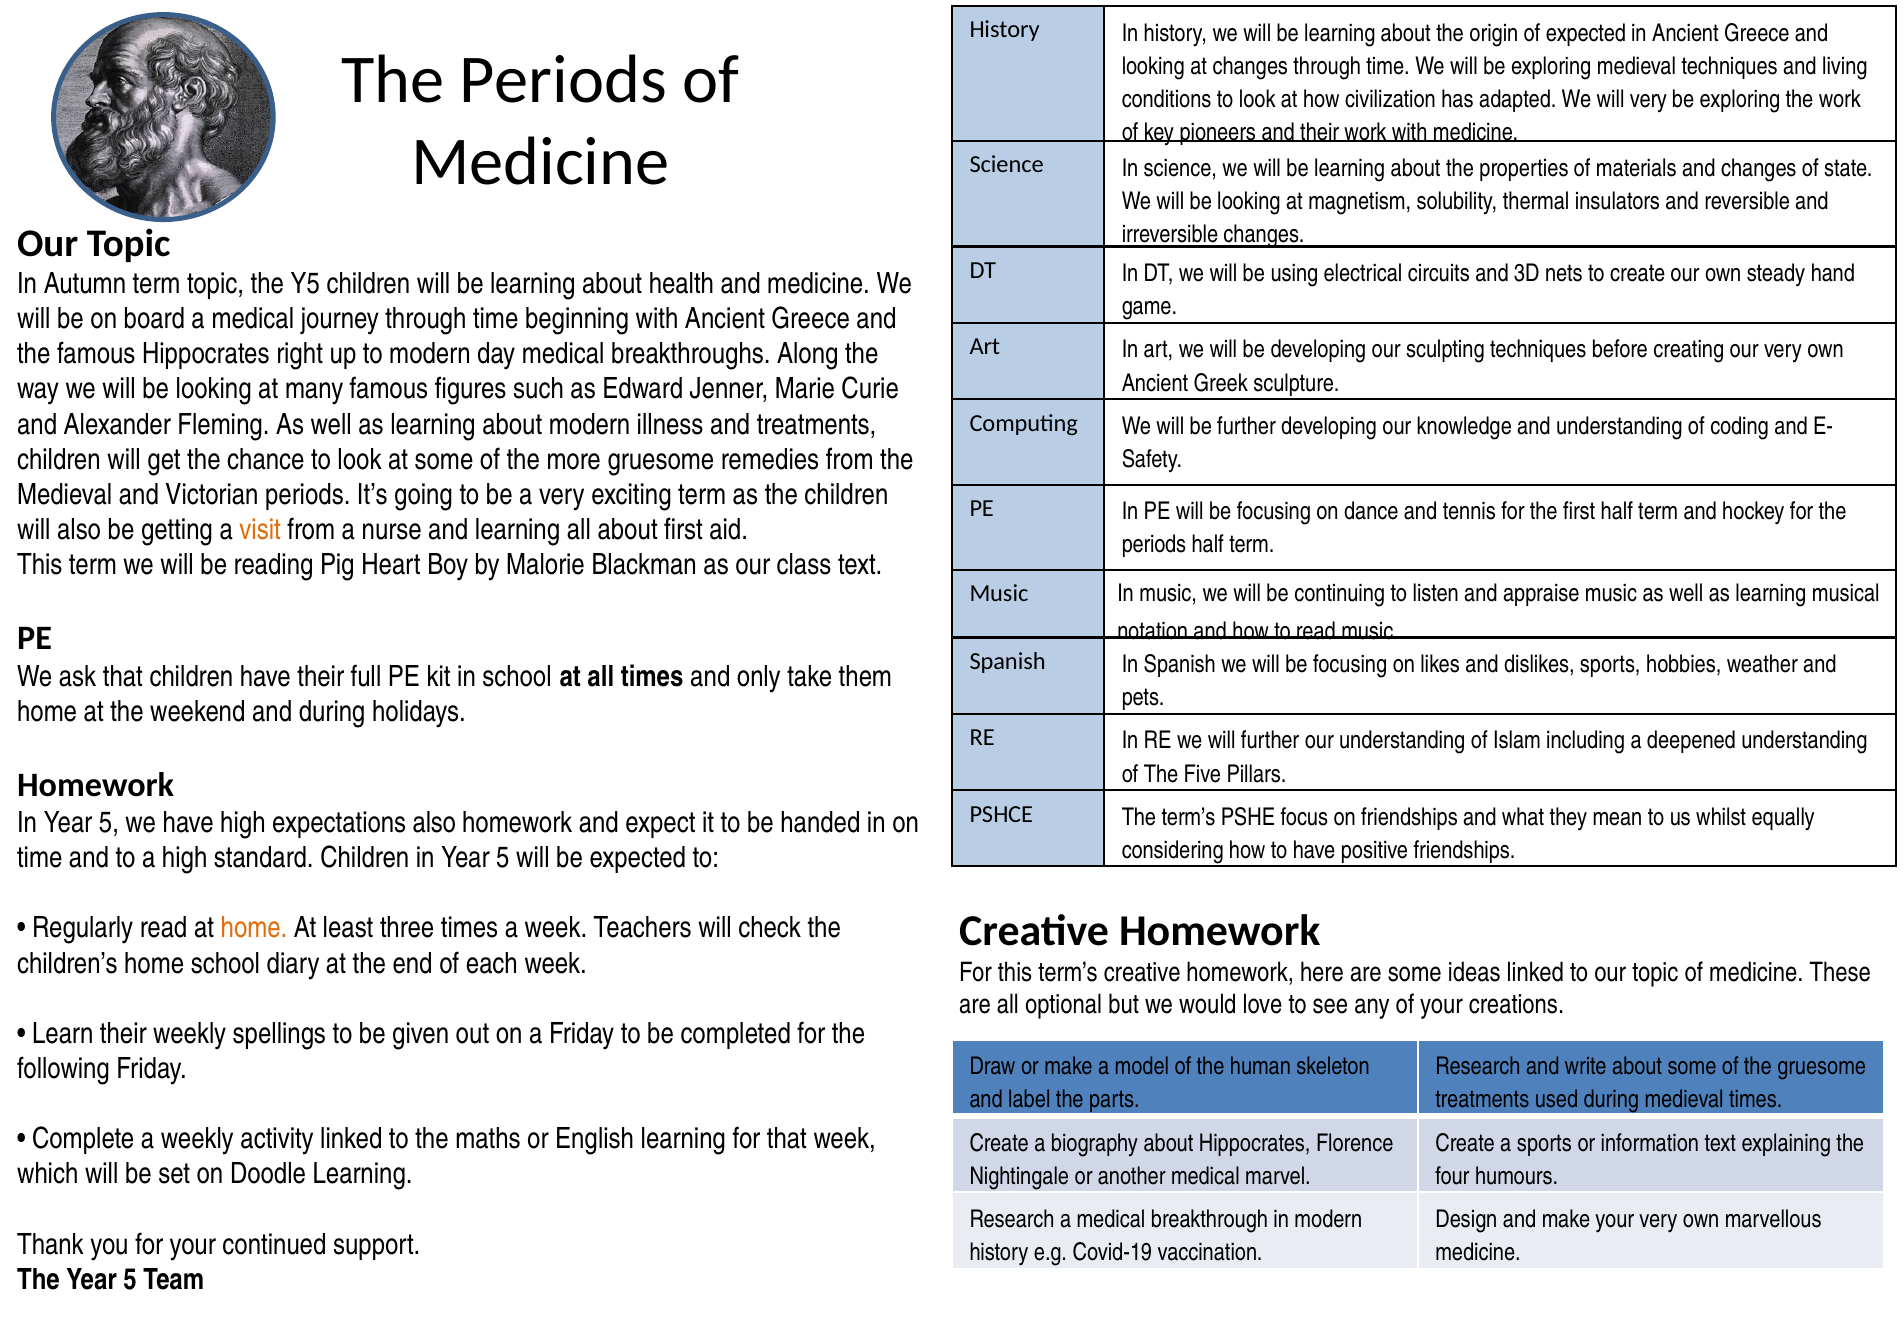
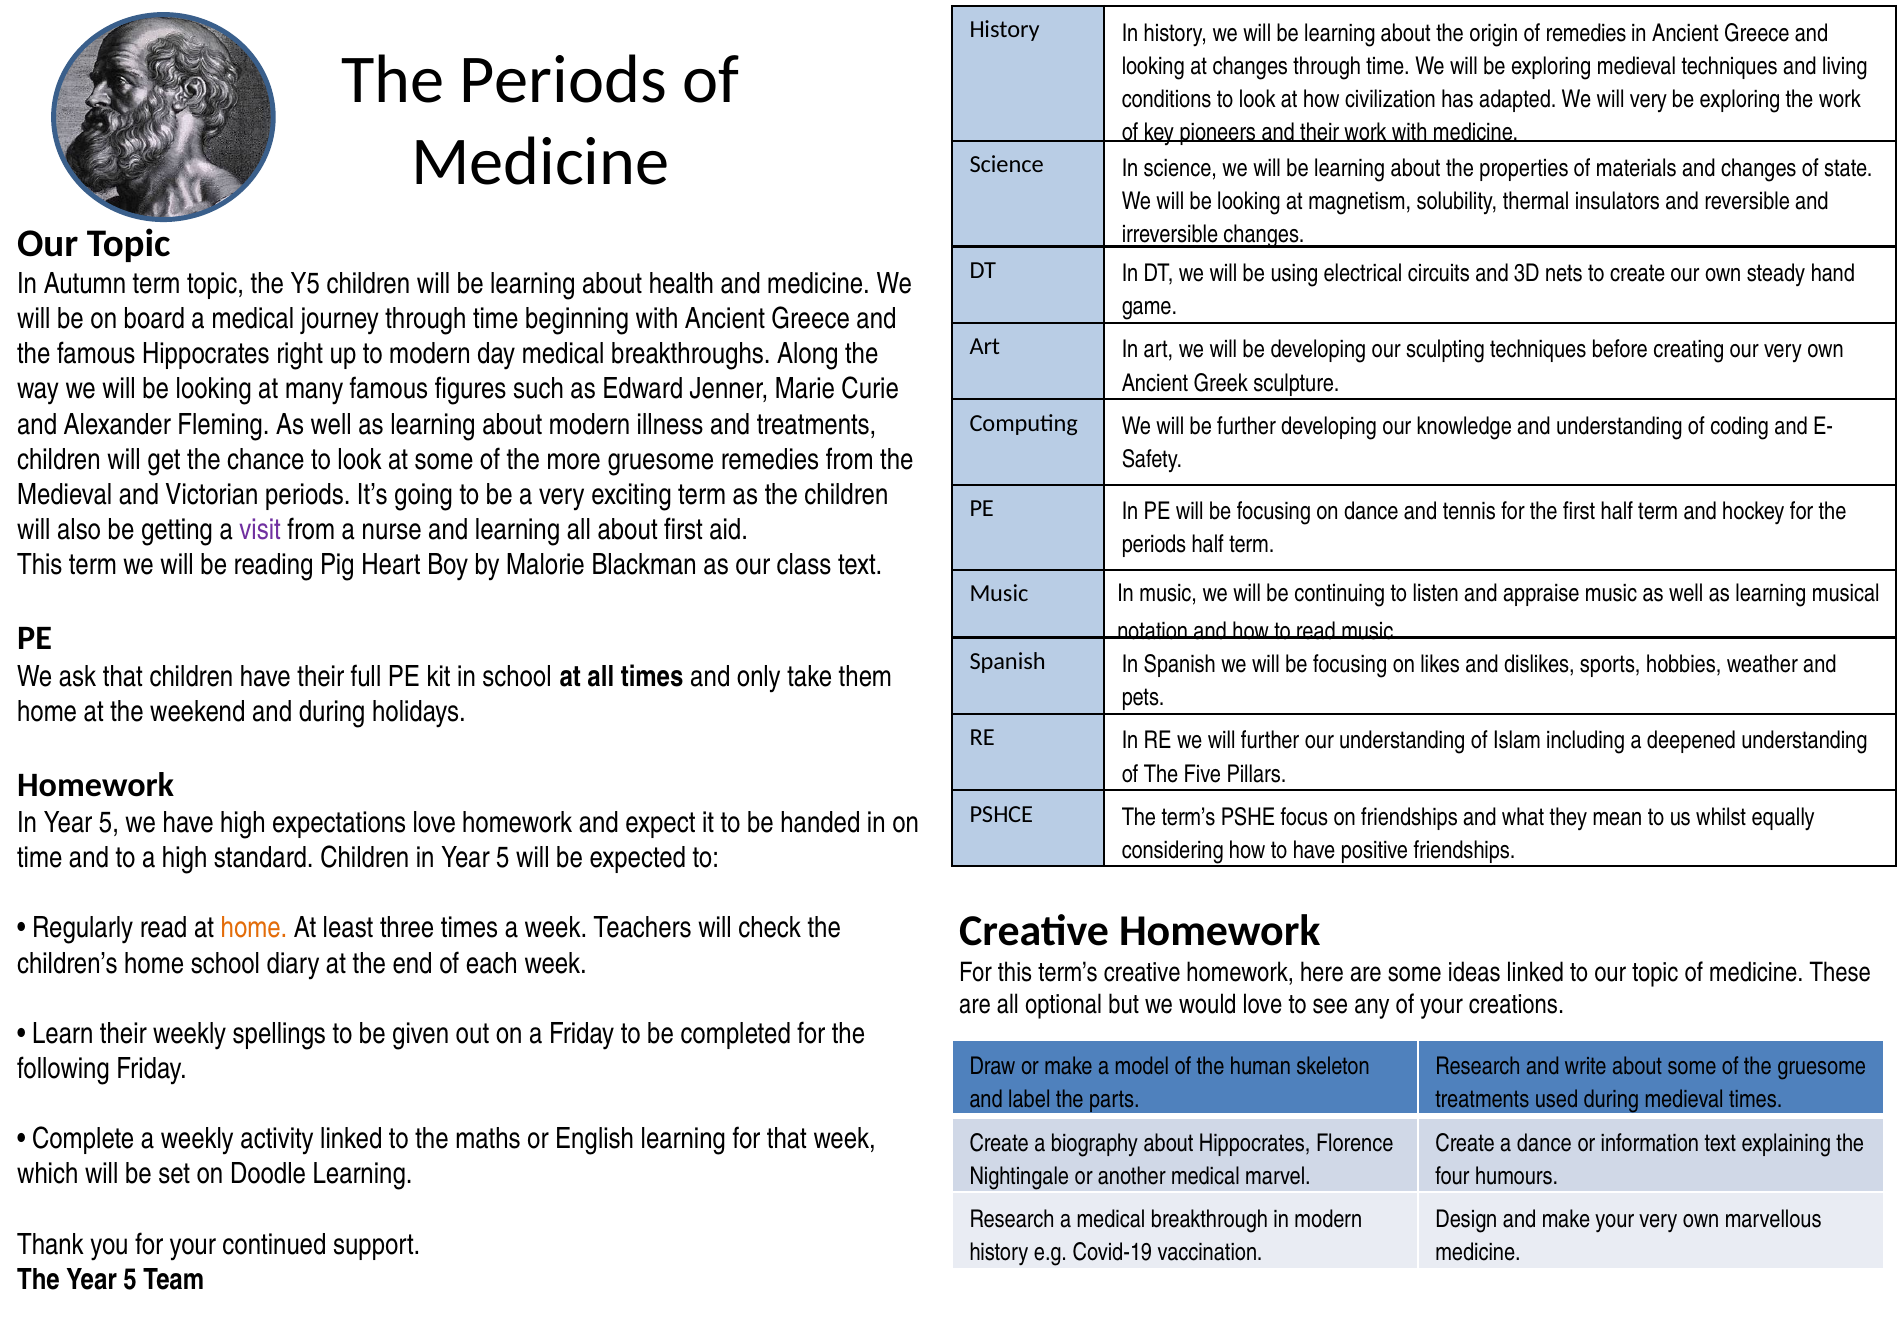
of expected: expected -> remedies (1586, 33)
visit colour: orange -> purple (260, 530)
expectations also: also -> love (434, 823)
a sports: sports -> dance (1544, 1143)
